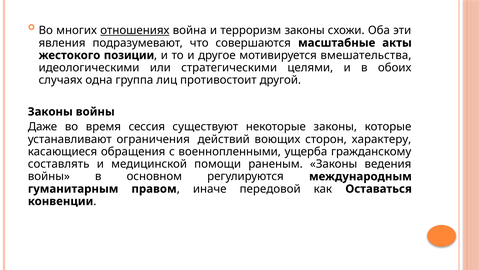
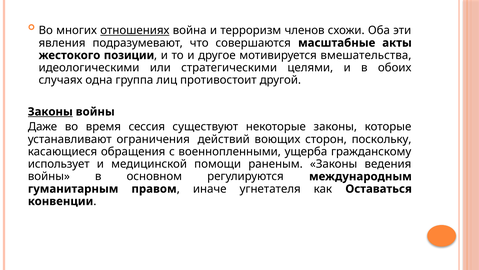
терроризм законы: законы -> членов (305, 30)
Законы underline: none -> present (50, 111)
характеру: характеру -> поскольку (382, 139)
составлять: составлять -> использует (59, 164)
передовой: передовой -> угнетателя (270, 189)
